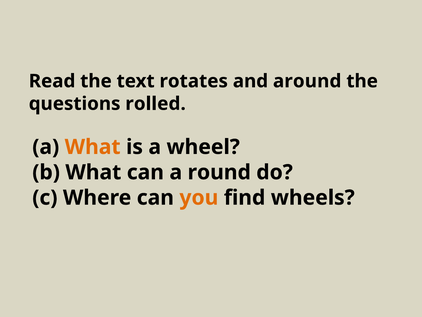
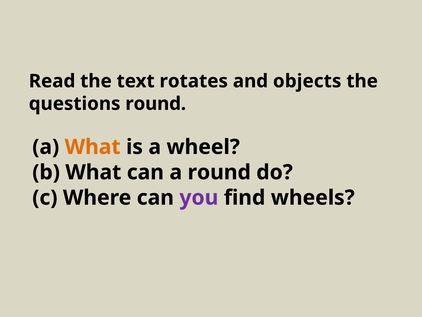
around: around -> objects (307, 81)
questions rolled: rolled -> round (156, 104)
you colour: orange -> purple (199, 197)
